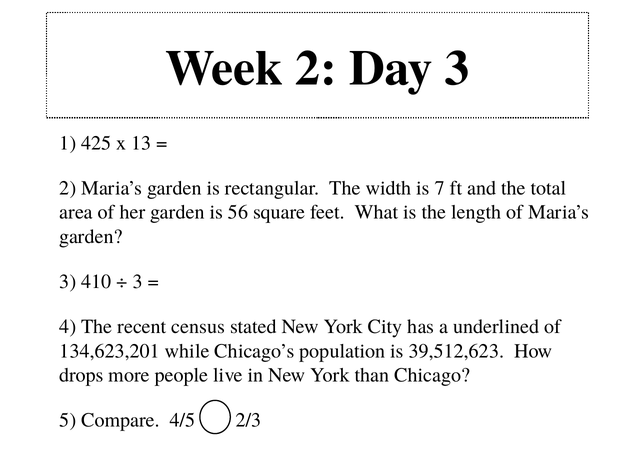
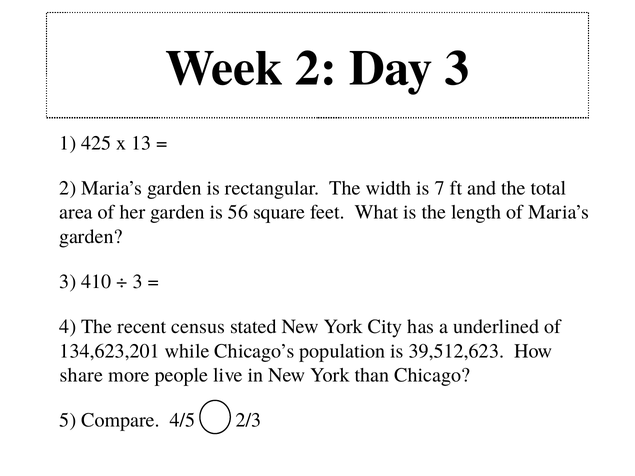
drops: drops -> share (81, 375)
